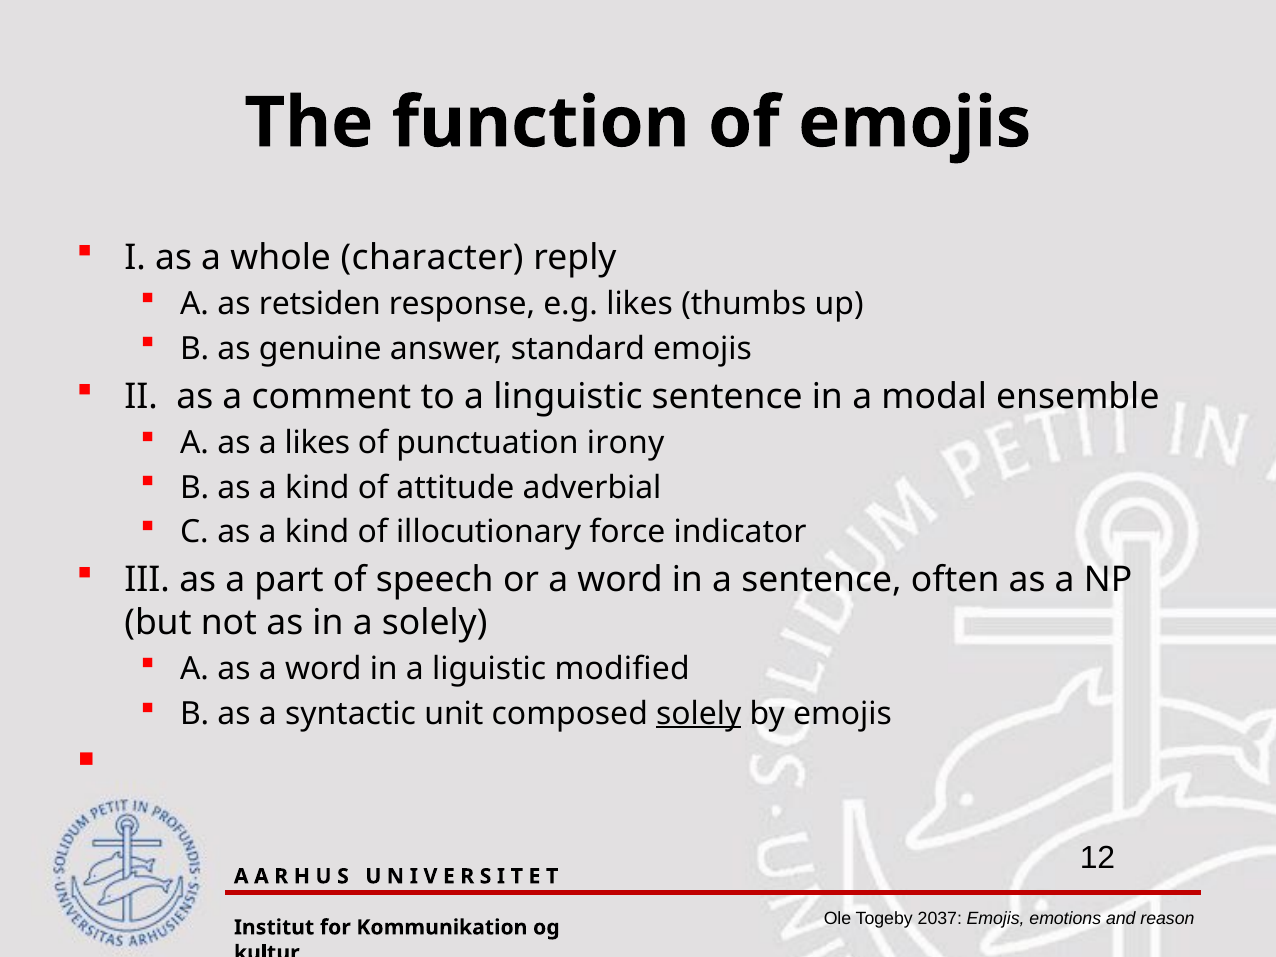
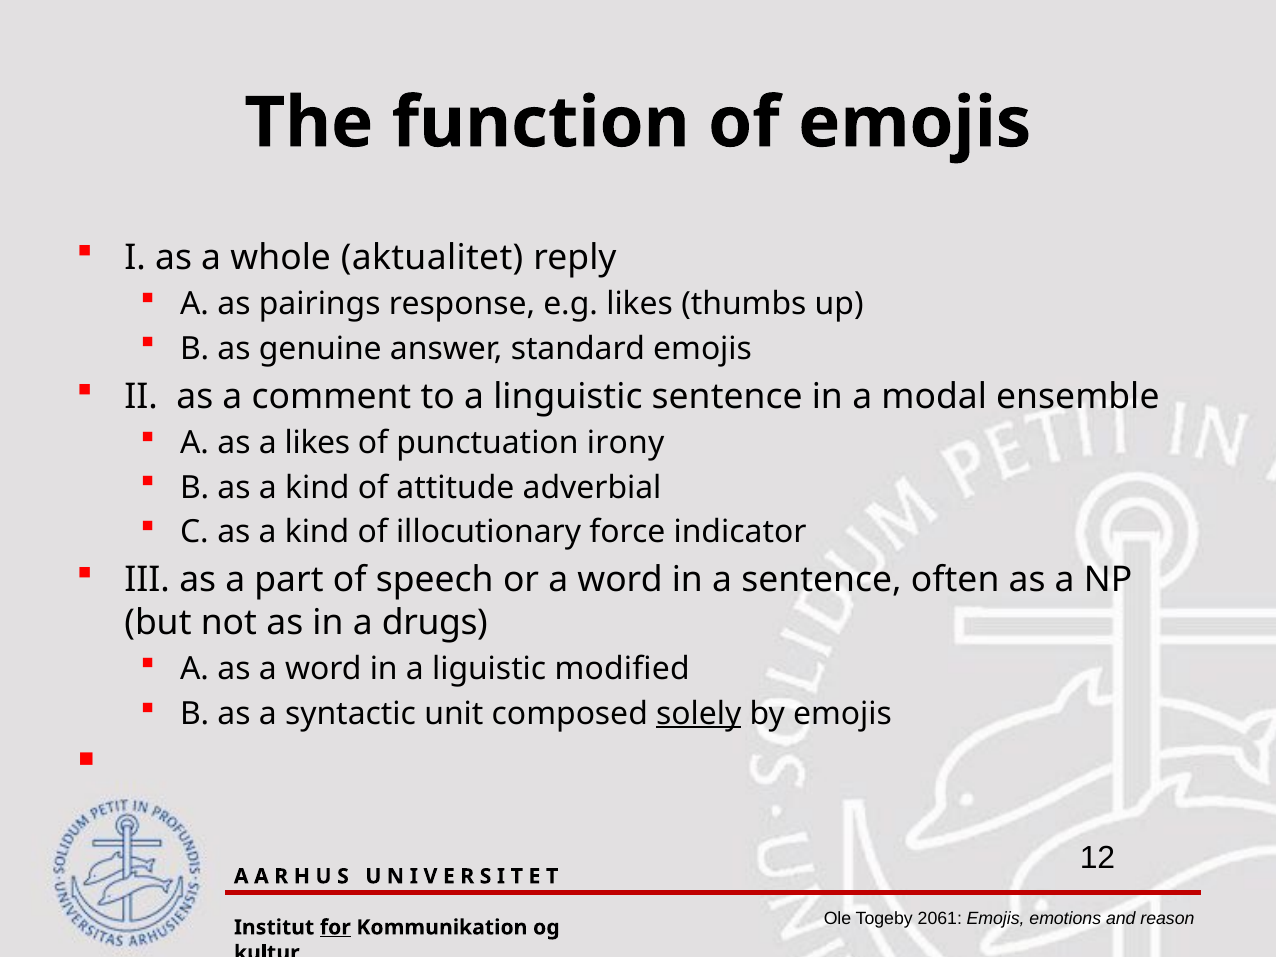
character: character -> aktualitet (432, 257)
retsiden: retsiden -> pairings (320, 304)
a solely: solely -> drugs (435, 623)
2037: 2037 -> 2061 (940, 919)
for underline: none -> present (335, 927)
